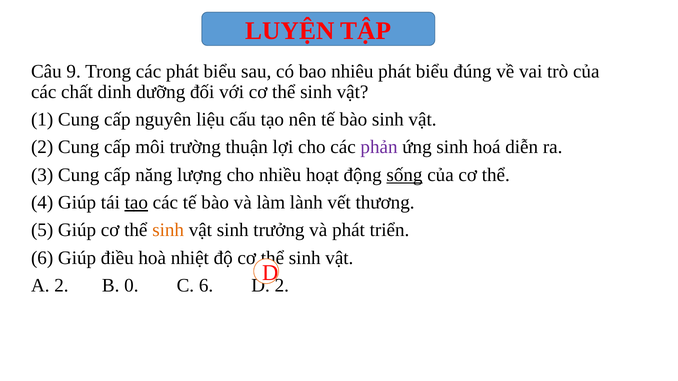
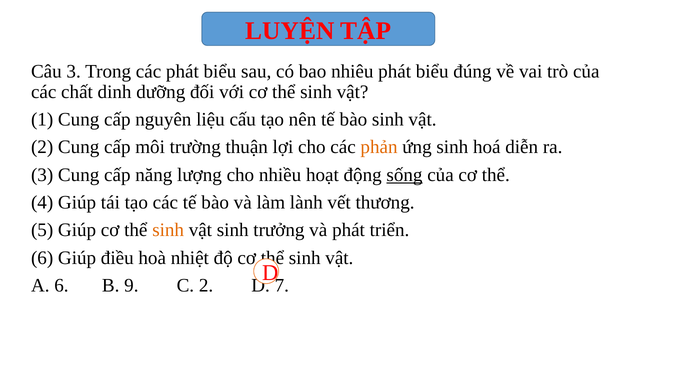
Câu 9: 9 -> 3 (74, 71)
phản colour: purple -> orange (379, 147)
tạo underline: present -> none (136, 203)
A 2: 2 -> 6 (61, 286)
0: 0 -> 9 (131, 286)
C 6: 6 -> 2 (206, 286)
2: 2 -> 7 (282, 286)
